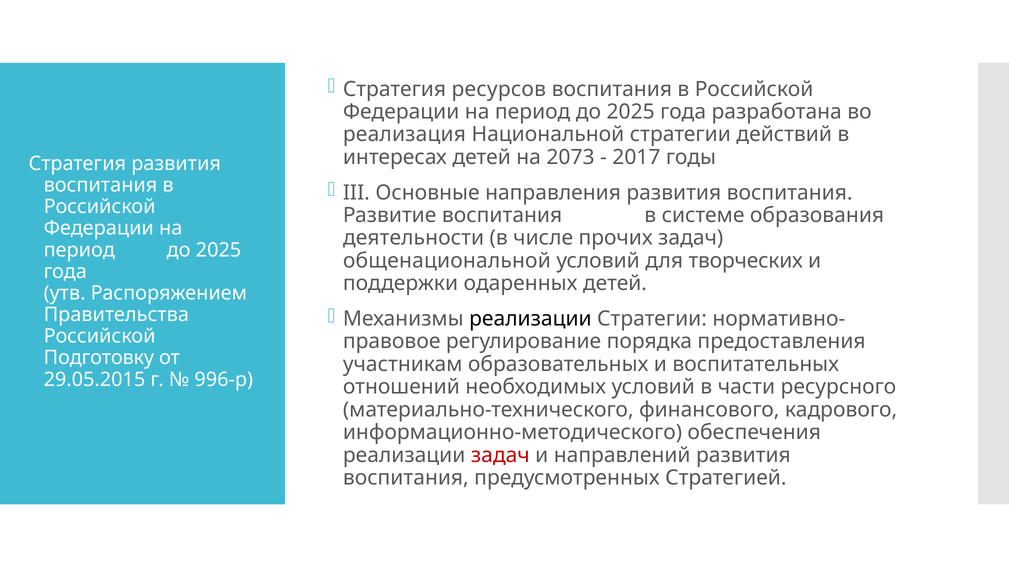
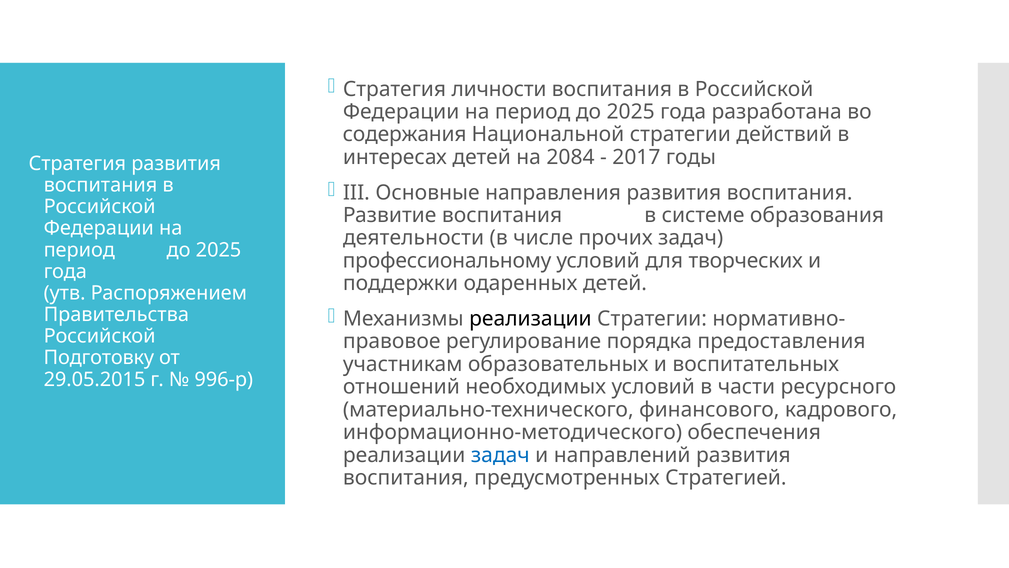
ресурсов: ресурсов -> личности (499, 89)
реализация: реализация -> содержания (405, 134)
2073: 2073 -> 2084 (571, 157)
общенациональной: общенациональной -> профессиональному (447, 261)
задач colour: red -> blue (500, 455)
